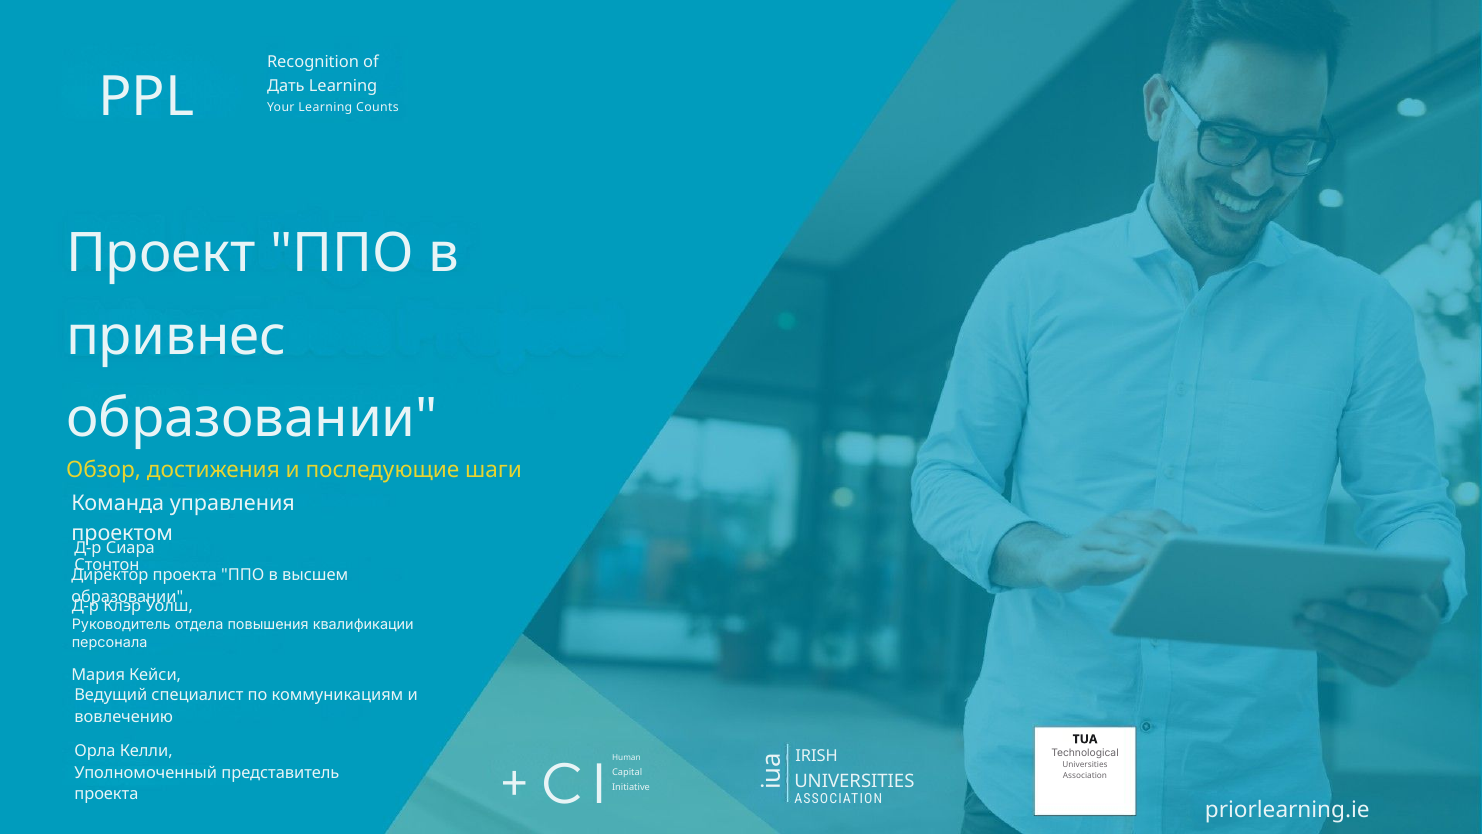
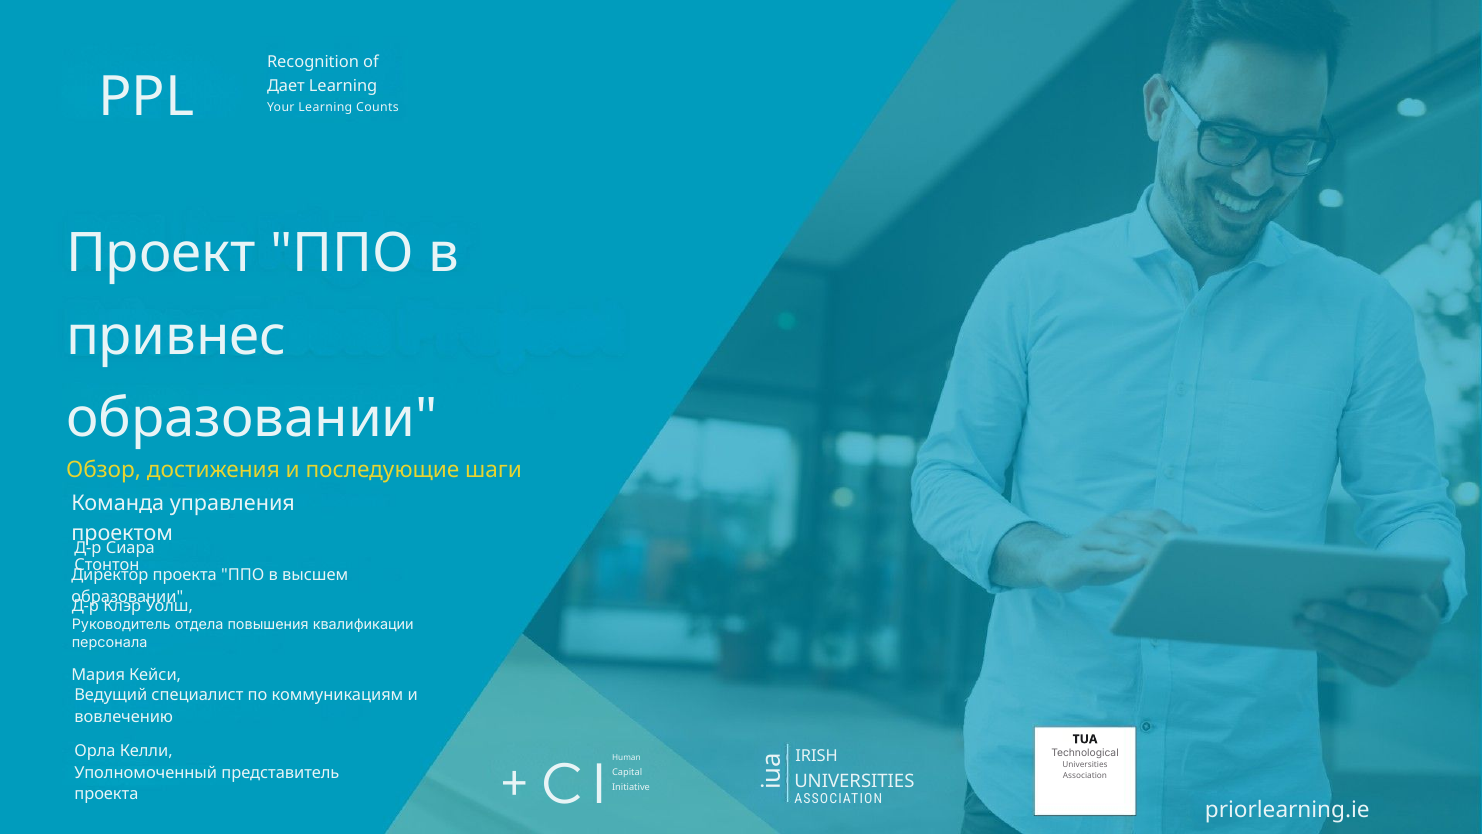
Дать: Дать -> Дает (286, 86)
